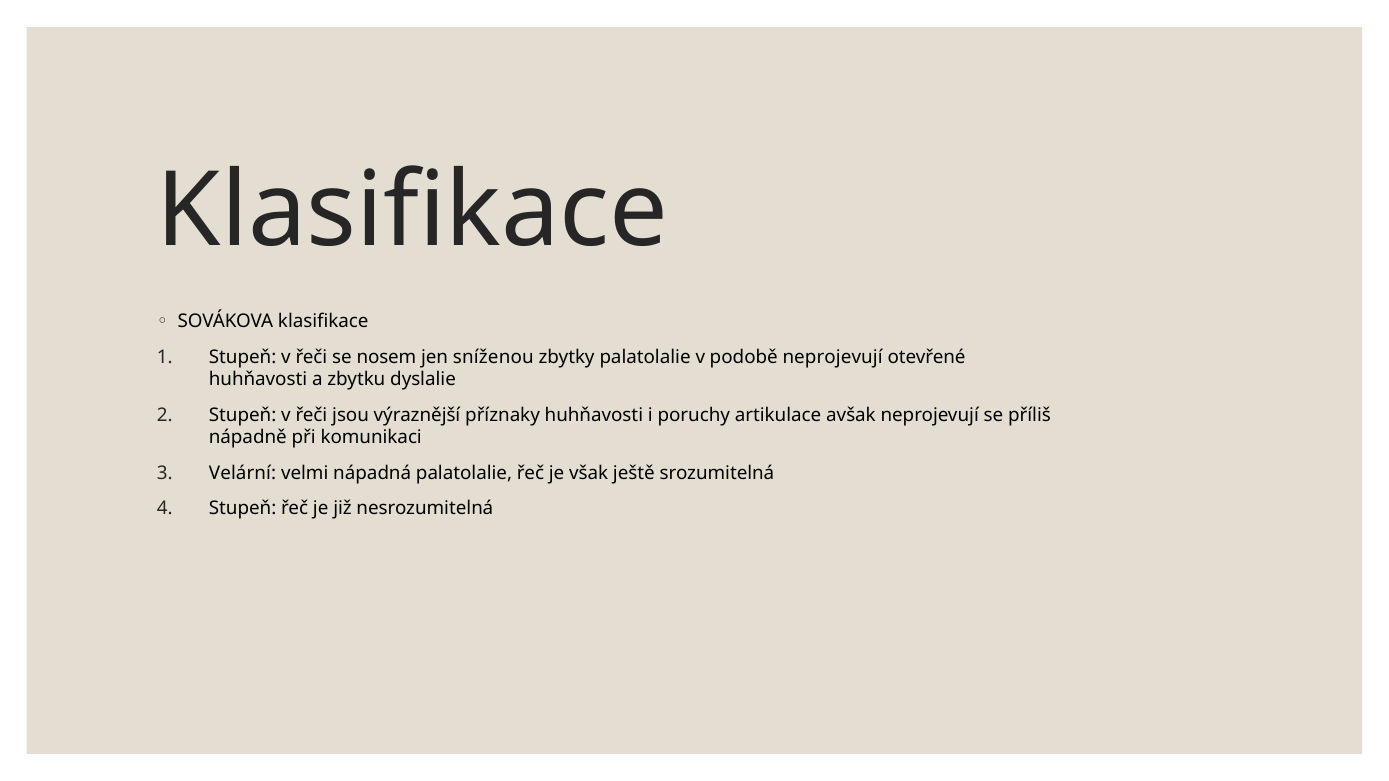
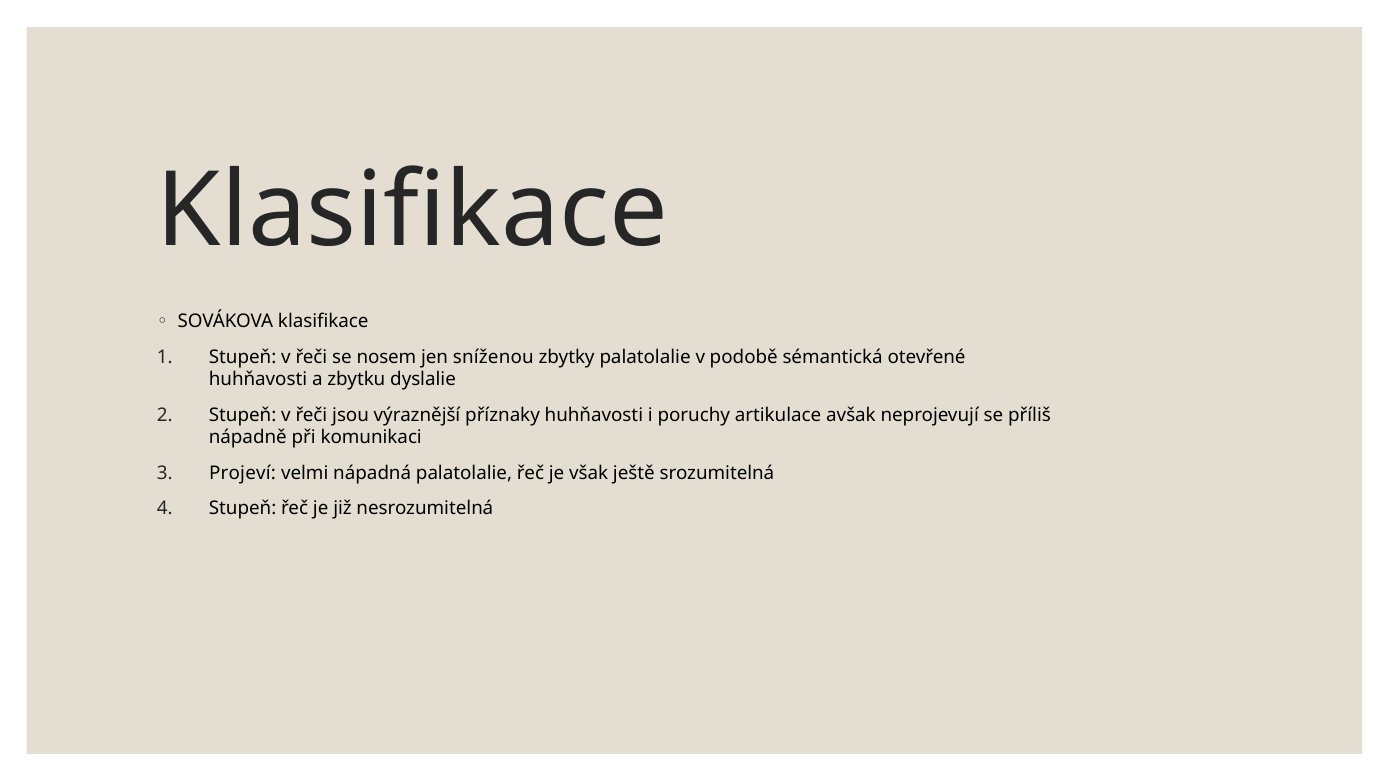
podobě neprojevují: neprojevují -> sémantická (833, 357)
Velární: Velární -> Projeví (243, 473)
